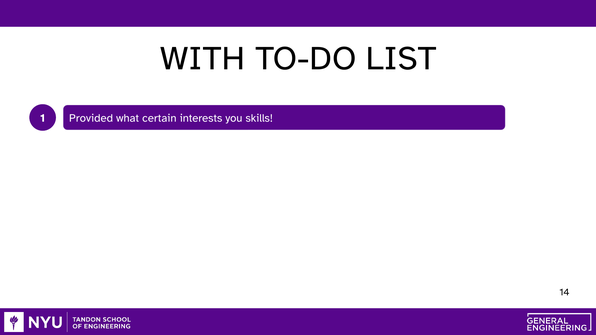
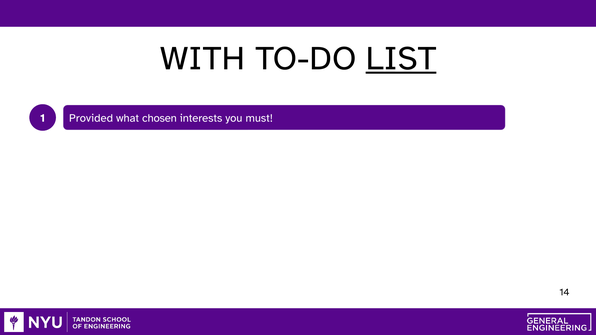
LIST underline: none -> present (401, 58)
certain: certain -> chosen (159, 118)
skills: skills -> must (259, 118)
